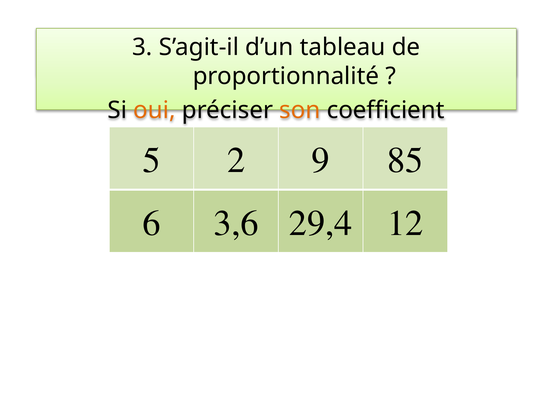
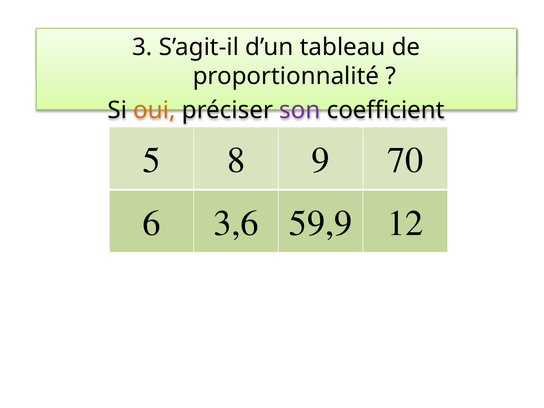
son colour: orange -> purple (300, 110)
5 2: 2 -> 8 (236, 160)
85: 85 -> 70 (405, 160)
29,4: 29,4 -> 59,9 (321, 223)
